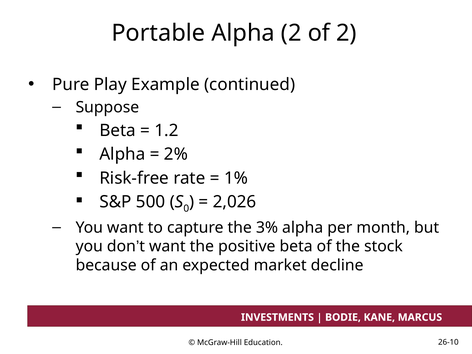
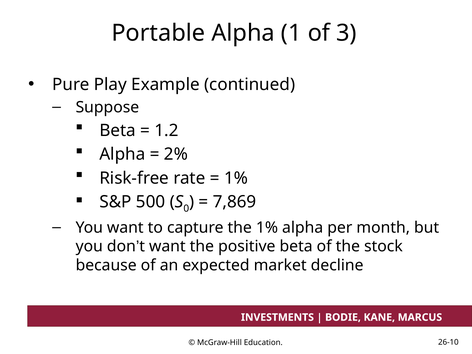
Alpha 2: 2 -> 1 (291, 33)
of 2: 2 -> 3 (346, 33)
2,026: 2,026 -> 7,869 (235, 202)
the 3%: 3% -> 1% (267, 227)
